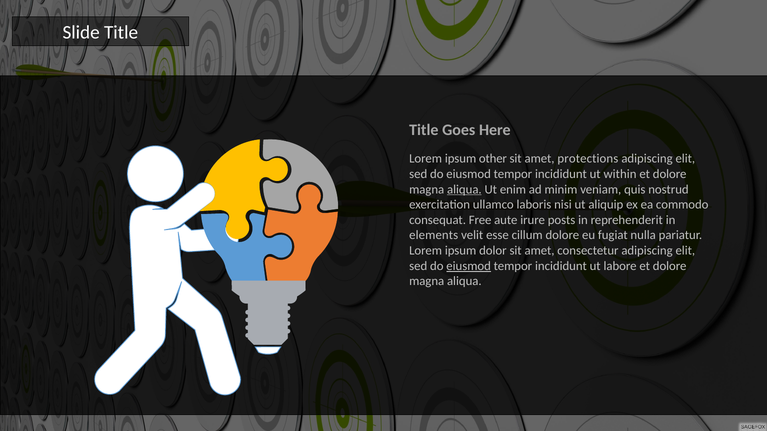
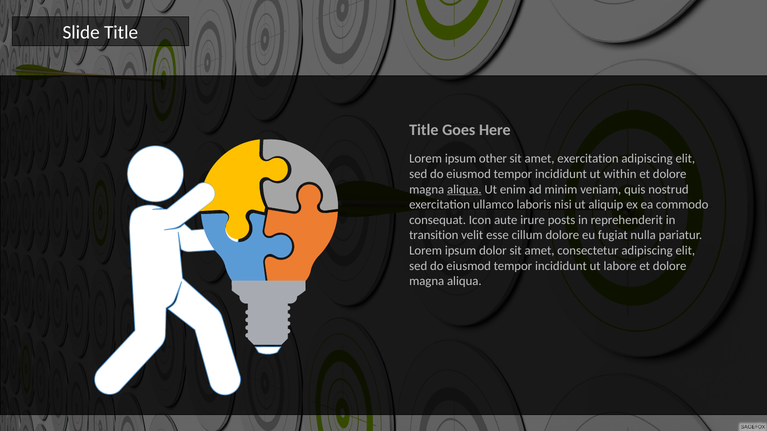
amet protections: protections -> exercitation (588, 159)
Free: Free -> Icon (480, 220)
elements: elements -> transition (434, 235)
eiusmod underline: present -> none (469, 266)
